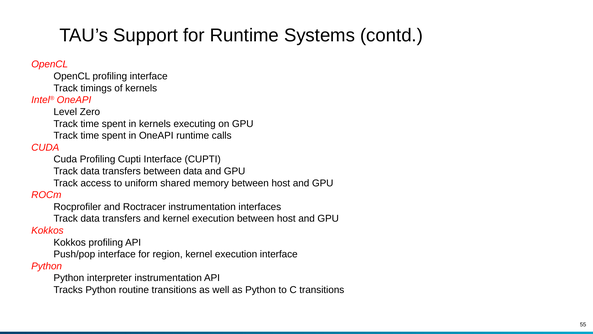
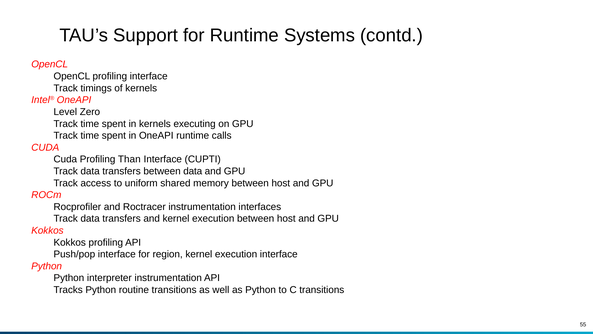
Profiling Cupti: Cupti -> Than (129, 159)
